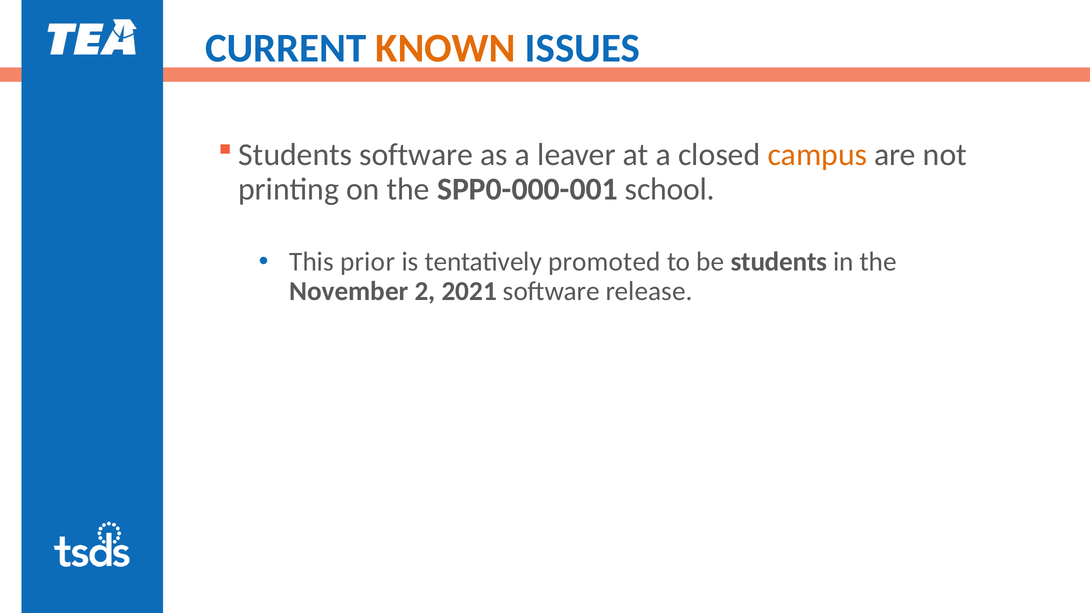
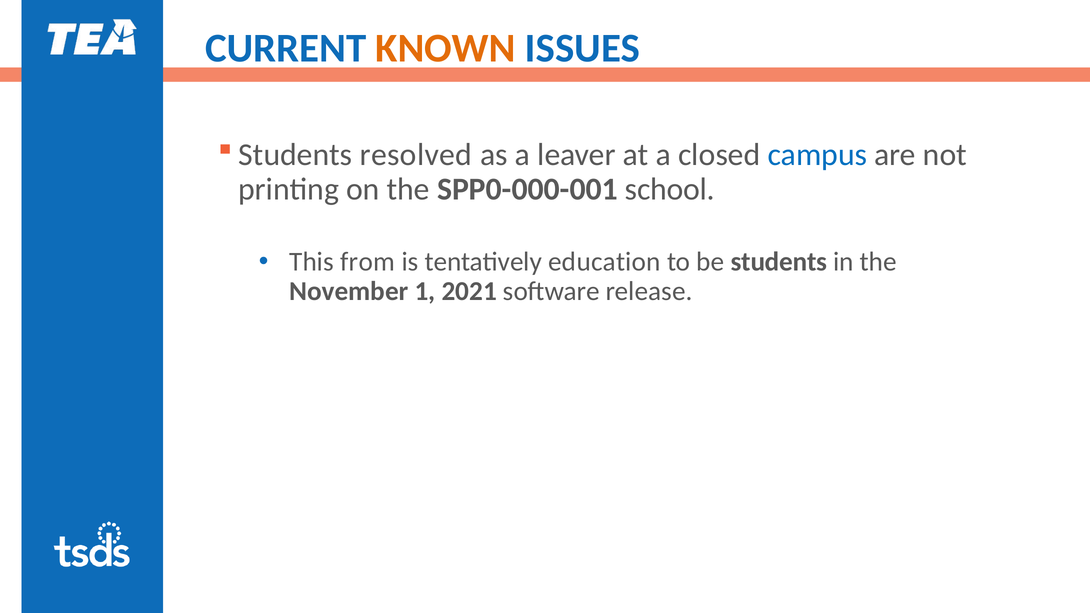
Students software: software -> resolved (416, 155)
campus colour: orange -> blue (817, 155)
prior: prior -> from (368, 262)
promoted: promoted -> education (604, 262)
2: 2 -> 1 (425, 291)
